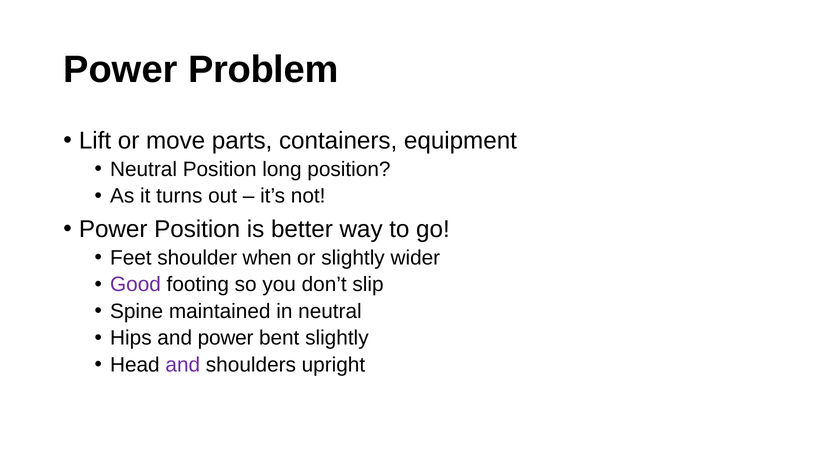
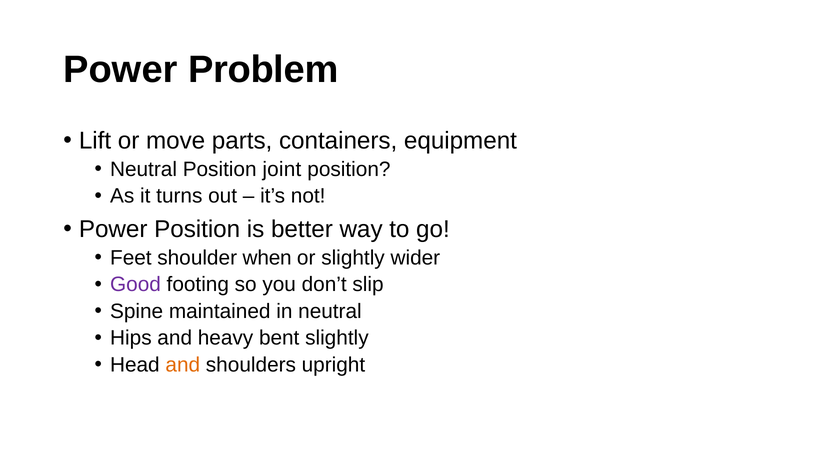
long: long -> joint (282, 169)
and power: power -> heavy (225, 338)
and colour: purple -> orange (183, 364)
